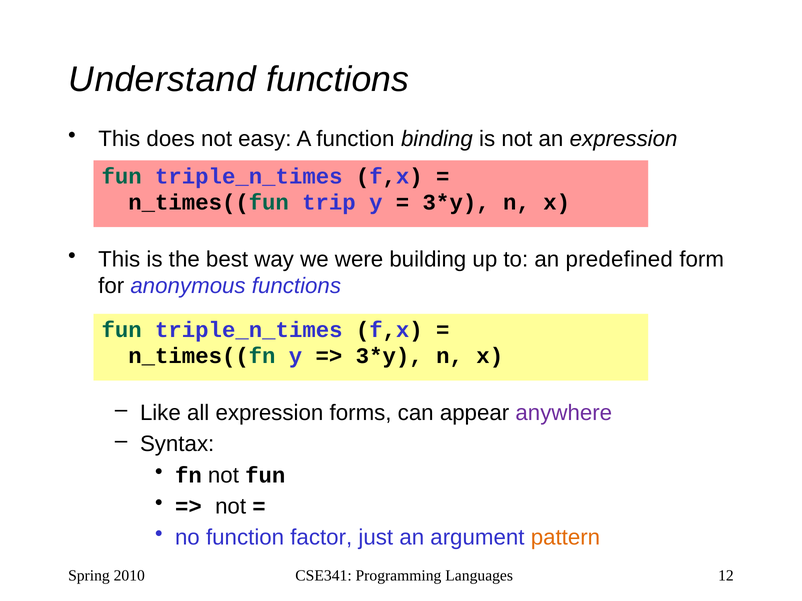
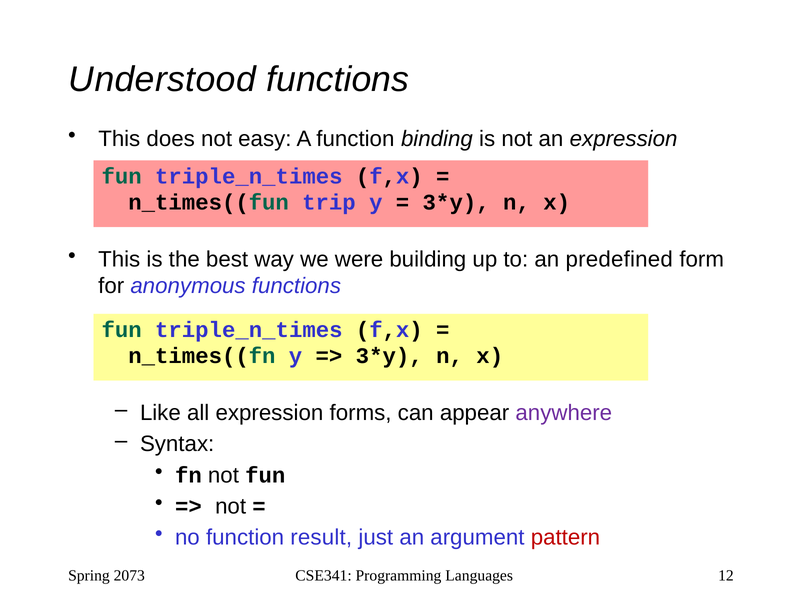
Understand: Understand -> Understood (162, 79)
factor: factor -> result (321, 538)
pattern colour: orange -> red (565, 538)
2010: 2010 -> 2073 (129, 576)
